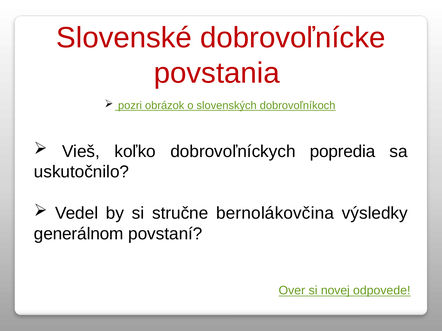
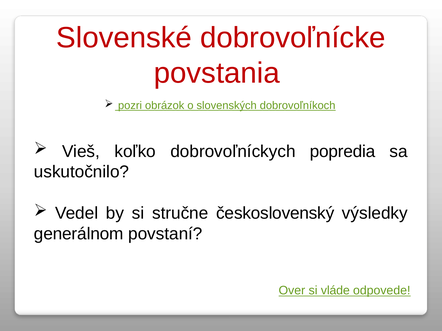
bernolákovčina: bernolákovčina -> československý (275, 213)
novej: novej -> vláde (335, 291)
